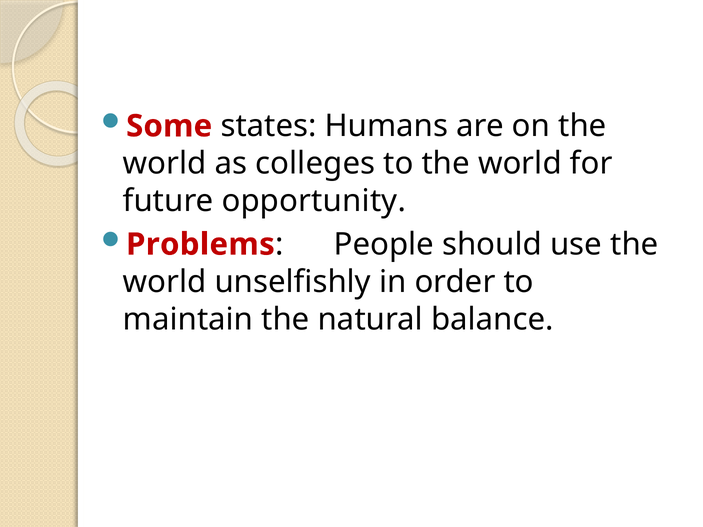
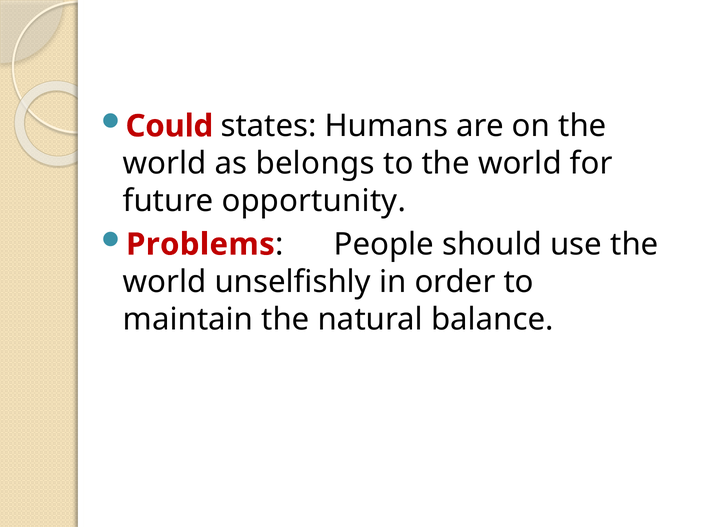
Some: Some -> Could (169, 126)
colleges: colleges -> belongs (315, 164)
